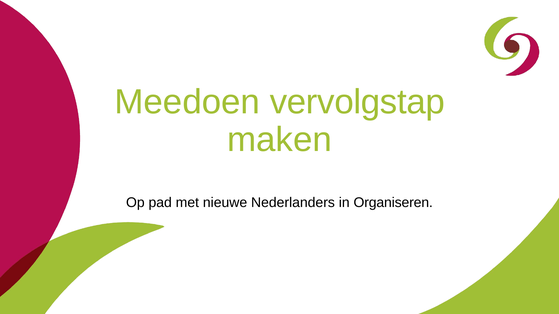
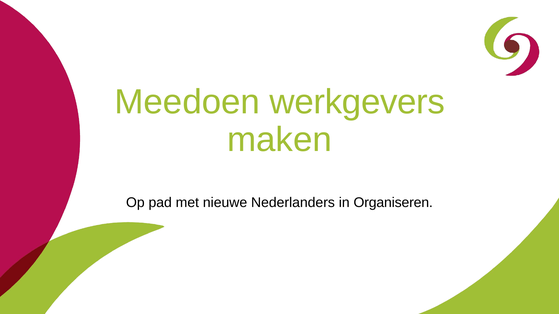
vervolgstap: vervolgstap -> werkgevers (357, 102)
